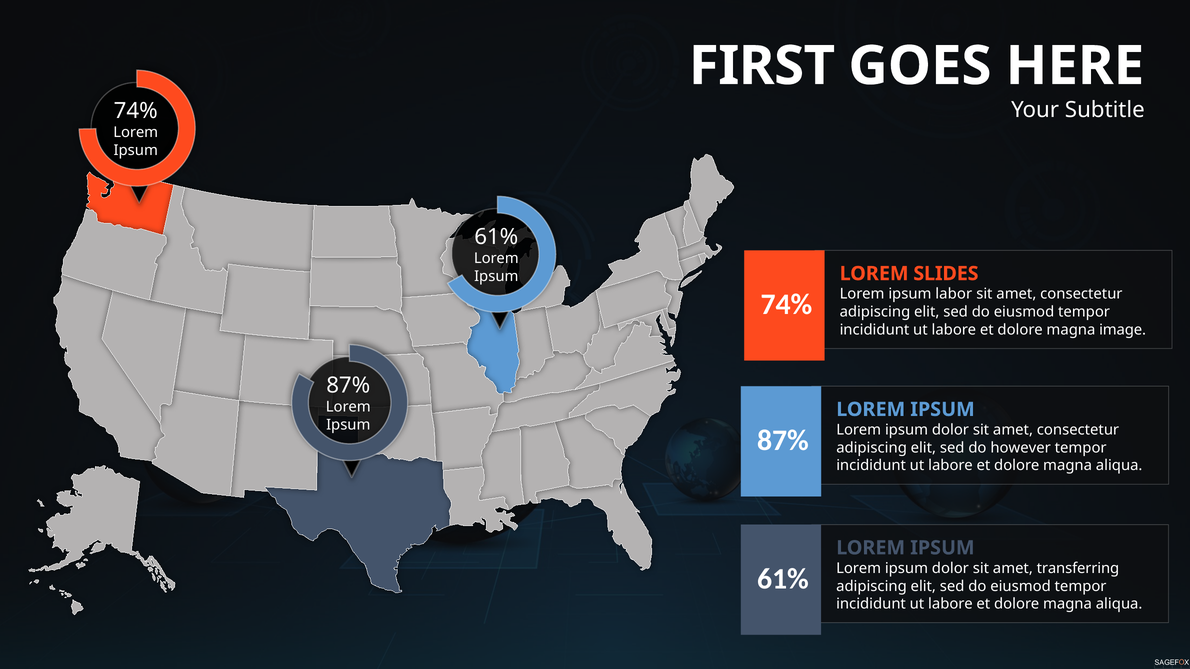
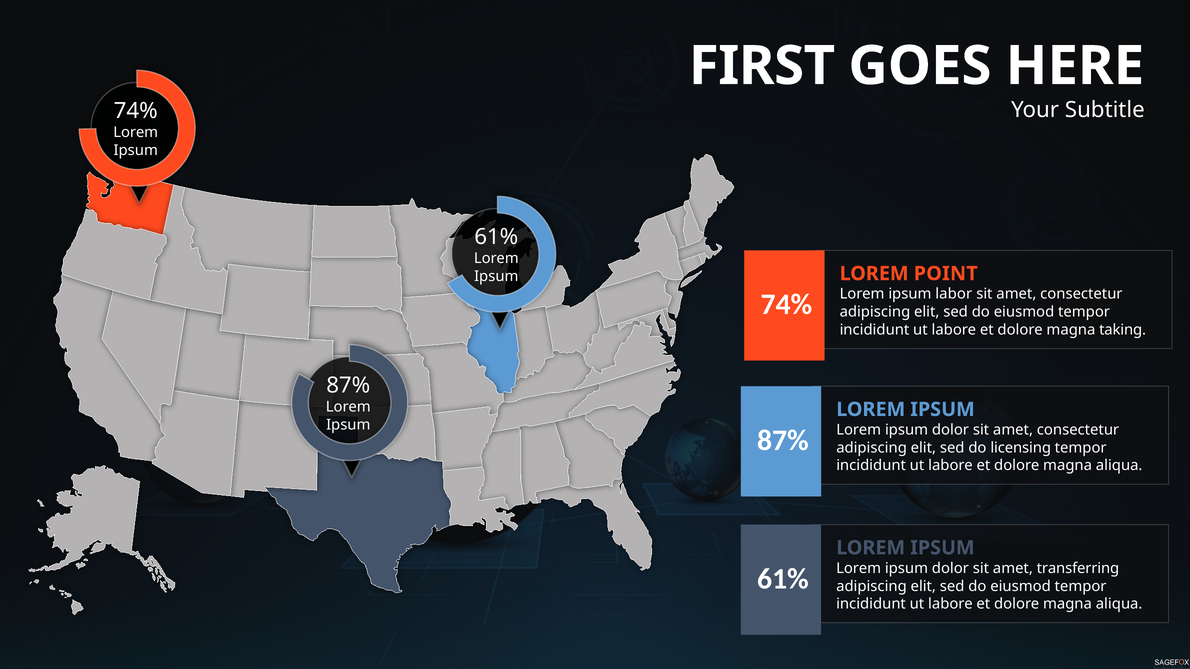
SLIDES: SLIDES -> POINT (946, 274)
image: image -> taking (1123, 330)
however: however -> licensing (1021, 448)
